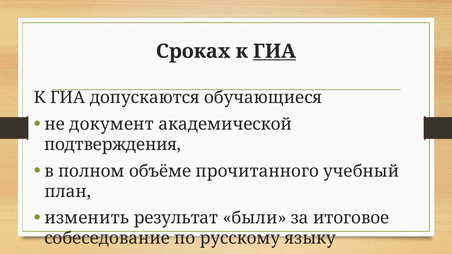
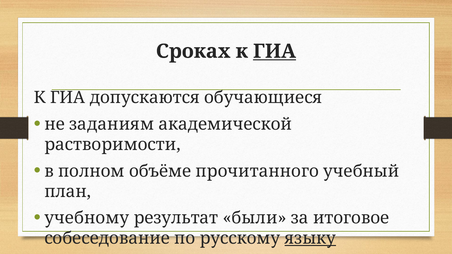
документ: документ -> заданиям (112, 124)
подтверждения: подтверждения -> растворимости (113, 145)
изменить: изменить -> учебному (87, 218)
языку underline: none -> present (310, 238)
